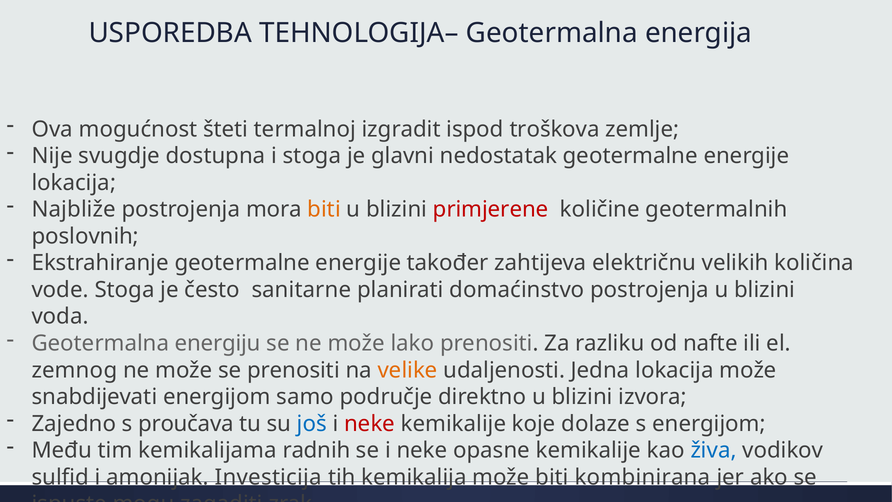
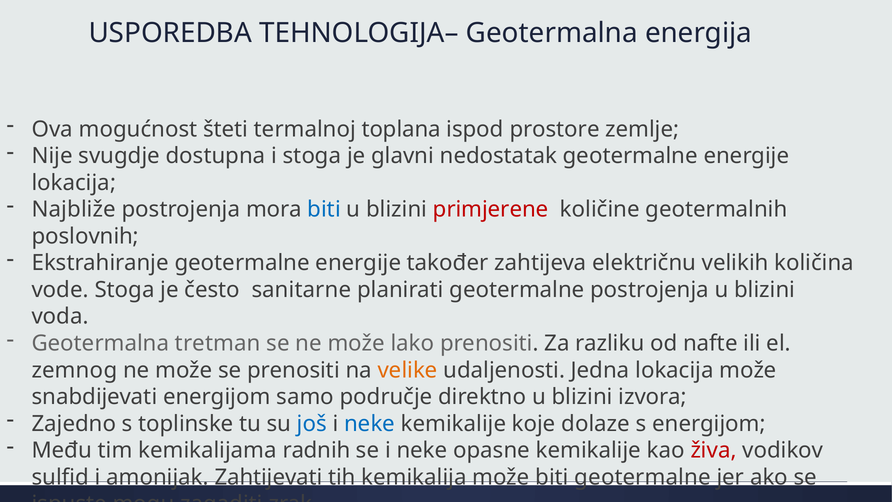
izgradit: izgradit -> toplana (401, 129)
troškova: troškova -> prostore (555, 129)
biti colour: orange -> blue (324, 209)
planirati domaćinstvo: domaćinstvo -> geotermalne (517, 290)
energiju: energiju -> tretman (218, 343)
proučava: proučava -> toplinske (186, 424)
neke colour: red -> blue (370, 424)
živa colour: blue -> red (714, 450)
Investicija: Investicija -> Zahtijevati (268, 477)
biti kombinirana: kombinirana -> geotermalne (643, 477)
